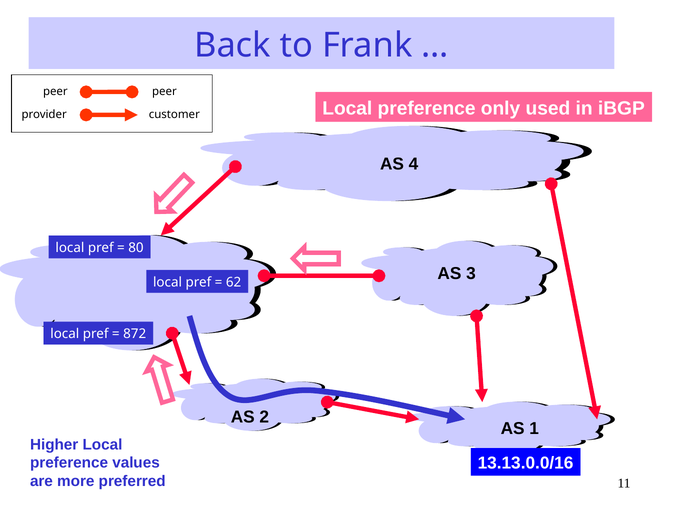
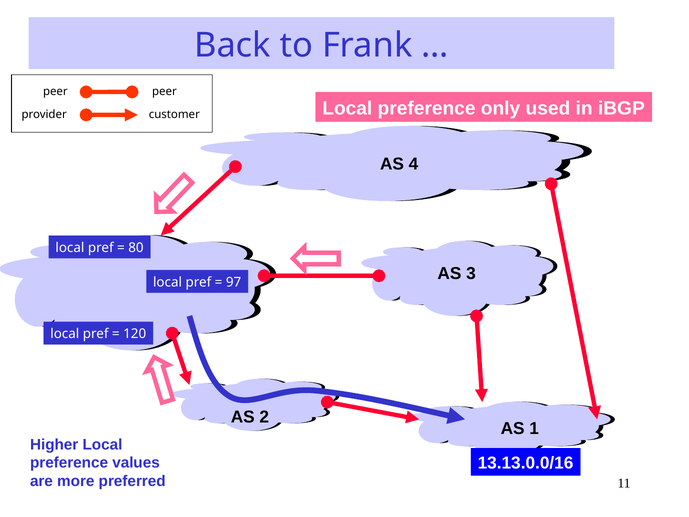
62: 62 -> 97 (234, 282)
872: 872 -> 120 (135, 334)
